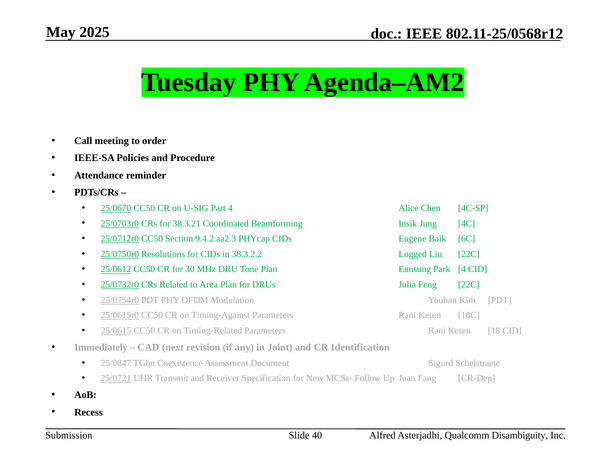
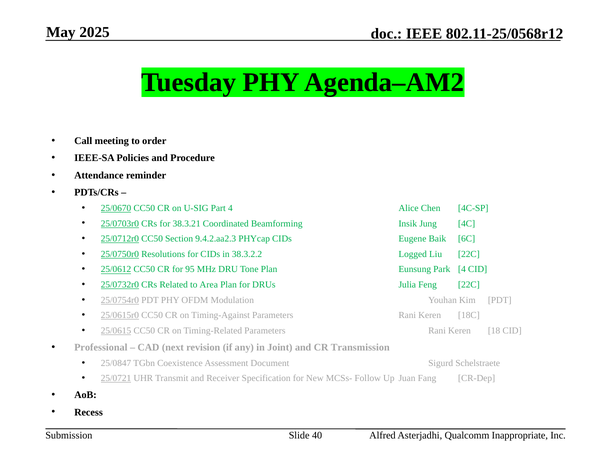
30: 30 -> 95 (190, 270)
Immediately: Immediately -> Professional (101, 348)
Identification: Identification -> Transmission (360, 348)
Disambiguity: Disambiguity -> Inappropriate (520, 436)
